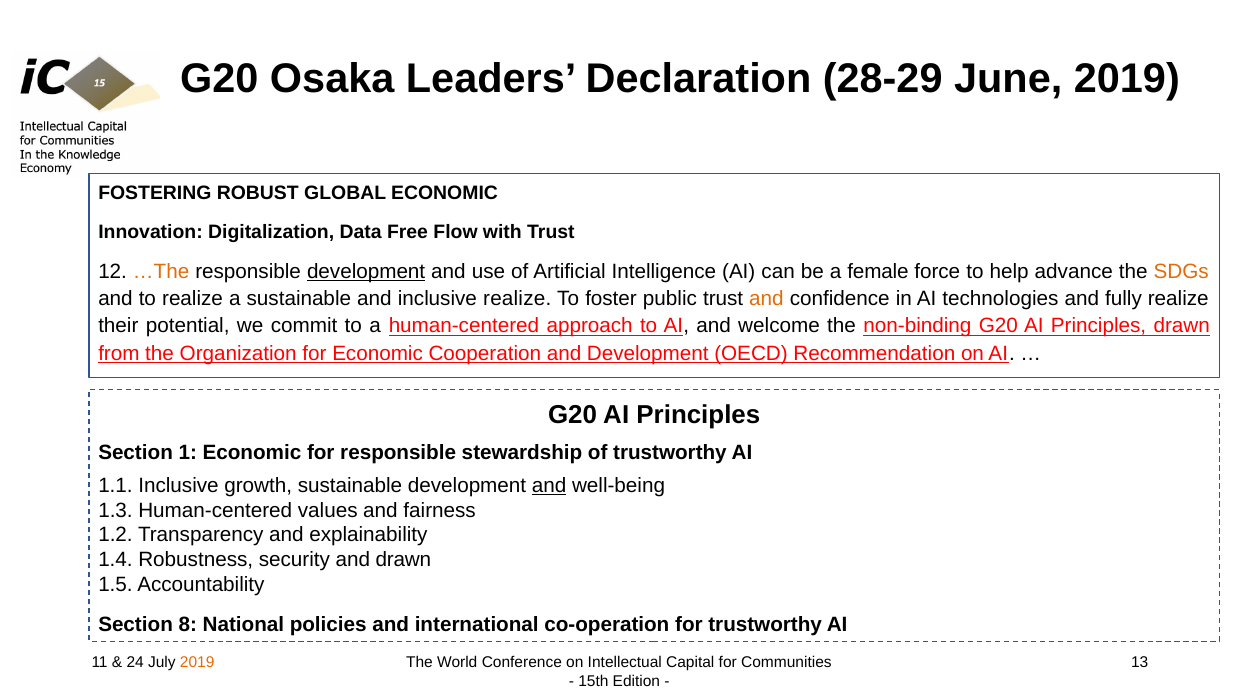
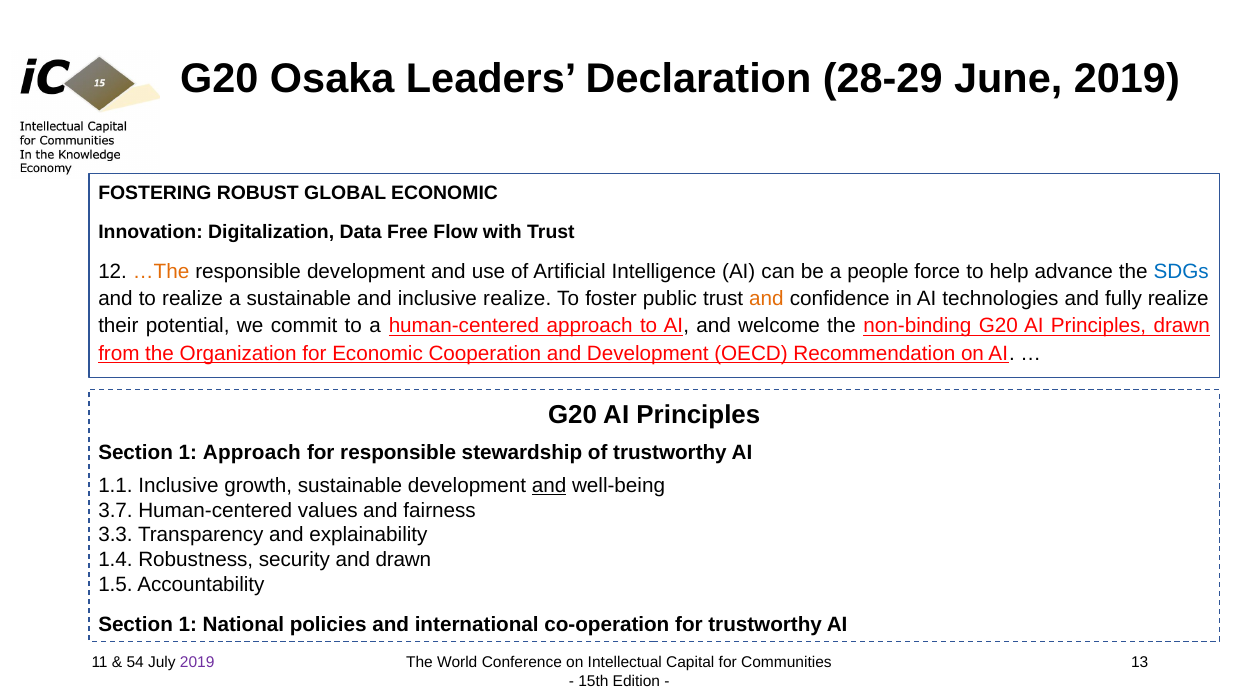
development underline: present -> none (366, 272)
female: female -> people (878, 272)
SDGs colour: orange -> blue (1181, 272)
1 Economic: Economic -> Approach (252, 453)
1.3: 1.3 -> 3.7 (115, 510)
1.2: 1.2 -> 3.3 (115, 535)
8: 8 -> 1 (188, 625)
24: 24 -> 54 (135, 663)
2019 colour: orange -> purple (197, 663)
